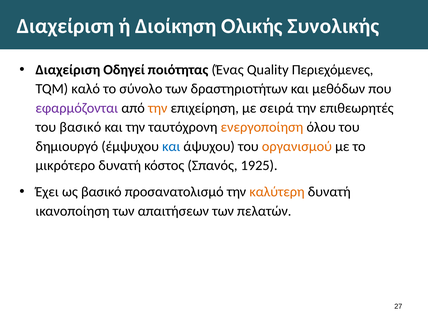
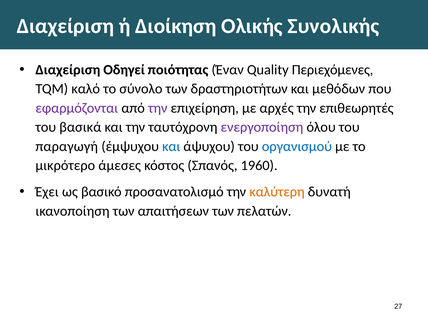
Ένας: Ένας -> Έναν (228, 70)
την colour: orange -> purple (158, 108)
σειρά: σειρά -> αρχές (277, 108)
του βασικό: βασικό -> βασικά (80, 127)
ενεργοποίηση colour: orange -> purple (262, 127)
δημιουργό: δημιουργό -> παραγωγή (67, 146)
οργανισμού colour: orange -> blue (297, 146)
μικρότερο δυνατή: δυνατή -> άμεσες (120, 166)
1925: 1925 -> 1960 (259, 166)
